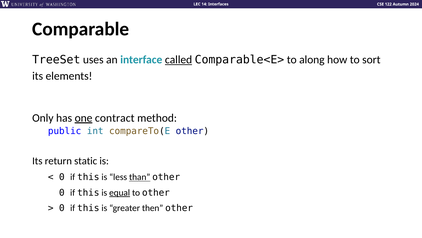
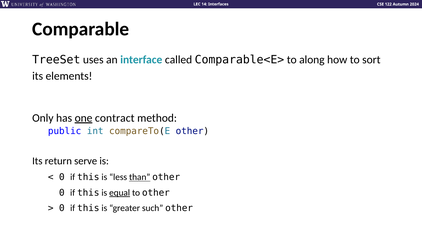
called underline: present -> none (179, 59)
static: static -> serve (86, 161)
then: then -> such (153, 208)
